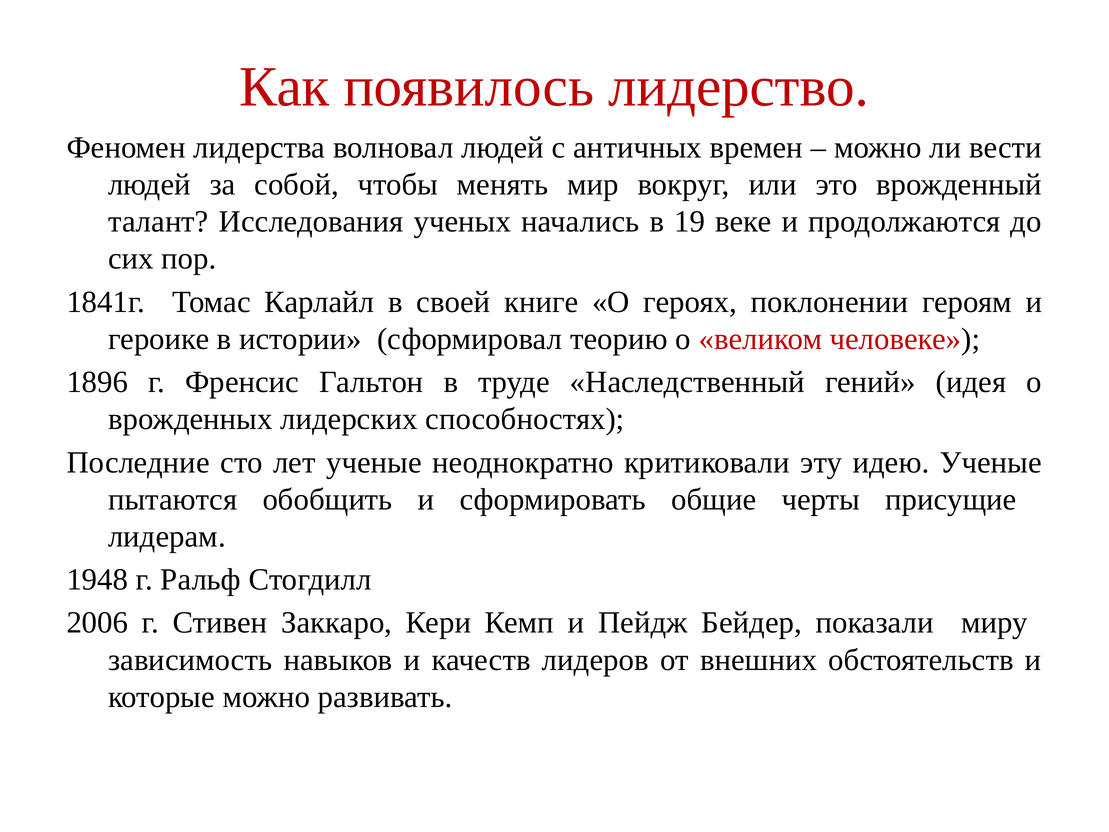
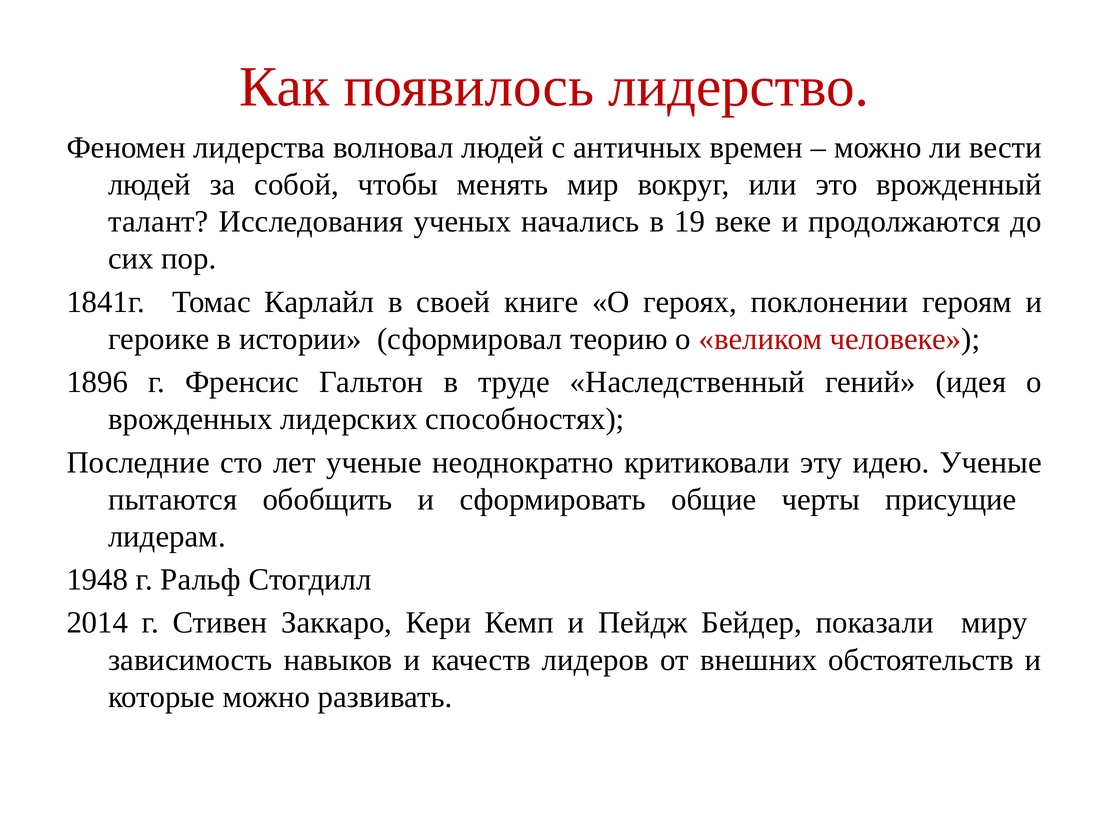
2006: 2006 -> 2014 (97, 623)
